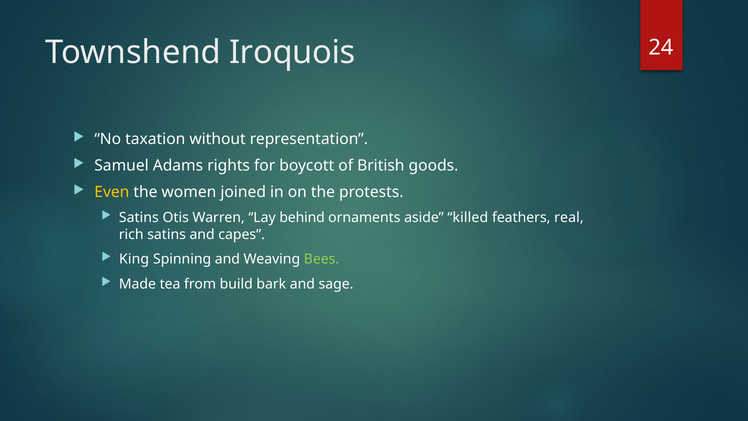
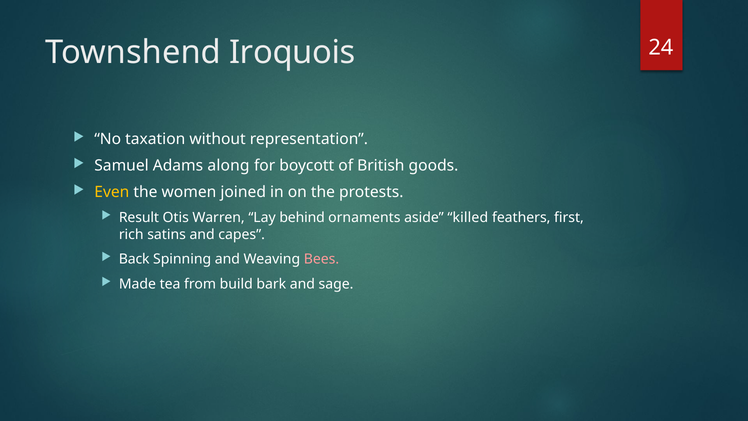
rights: rights -> along (229, 166)
Satins: Satins -> Result (139, 218)
real: real -> first (569, 218)
King: King -> Back (134, 259)
Bees colour: light green -> pink (321, 259)
